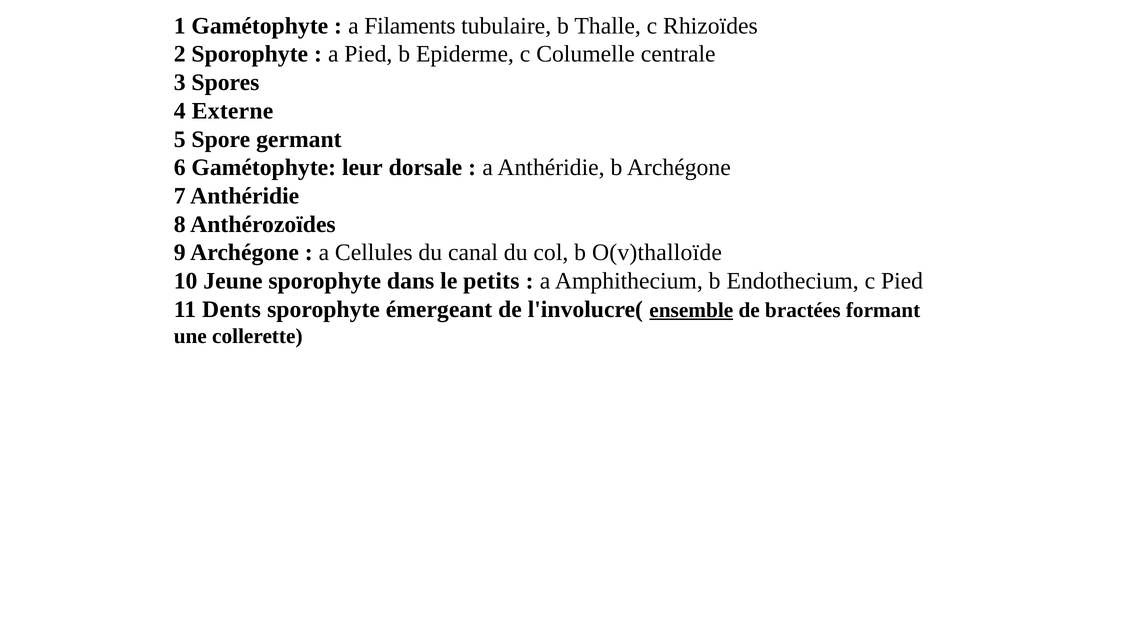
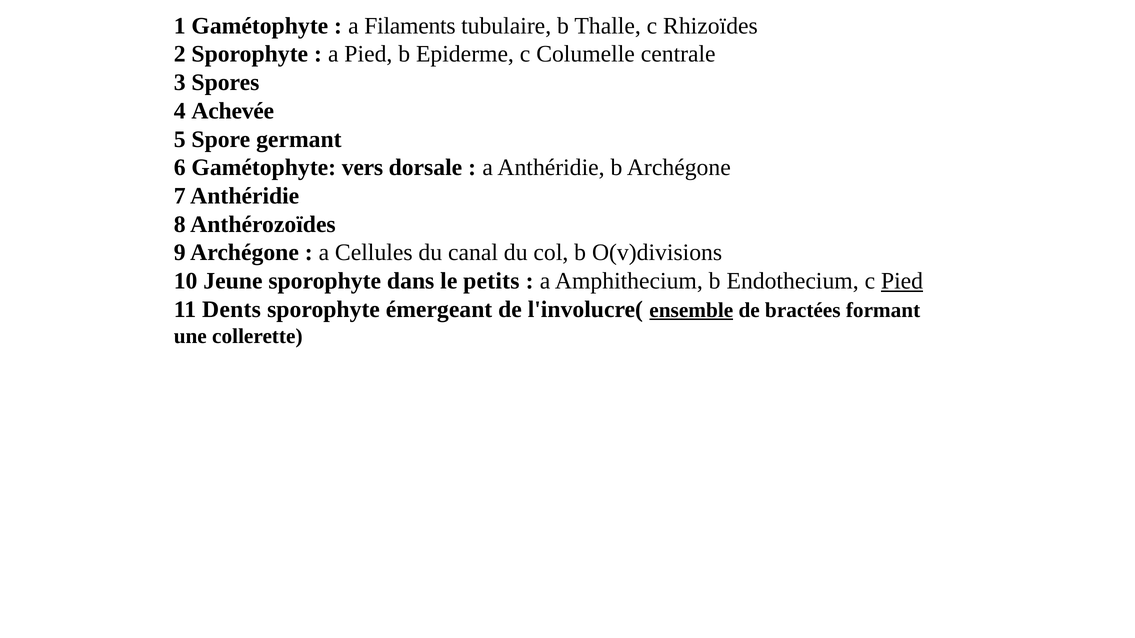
Externe: Externe -> Achevée (233, 111)
leur: leur -> vers (362, 168)
O(v)thalloïde: O(v)thalloïde -> O(v)divisions (657, 253)
Pied underline: none -> present (902, 281)
